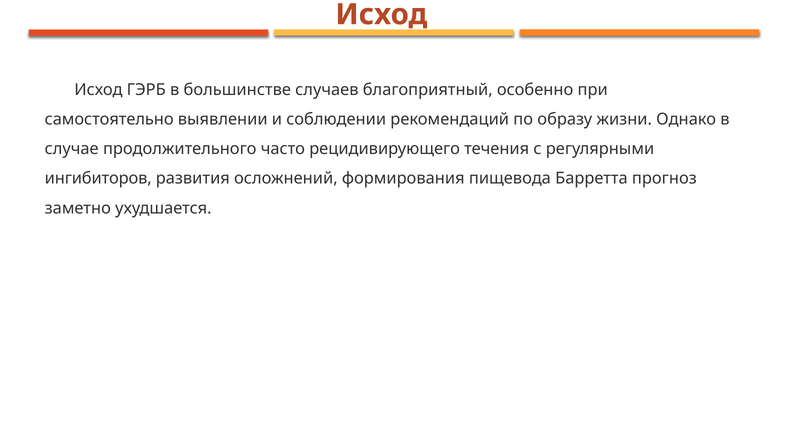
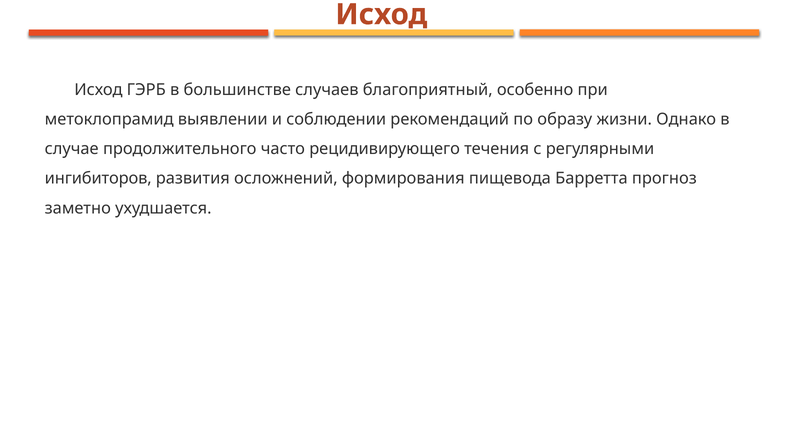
самостоятельно: самостоятельно -> метоклопрамид (109, 120)
